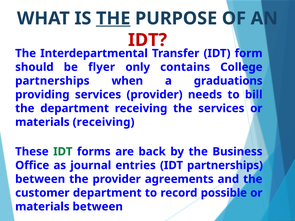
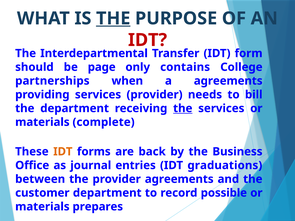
flyer: flyer -> page (102, 67)
a graduations: graduations -> agreements (228, 81)
the underline: none -> present (183, 108)
materials receiving: receiving -> complete (104, 122)
IDT colour: green -> orange (63, 152)
IDT partnerships: partnerships -> graduations (225, 166)
materials between: between -> prepares (98, 207)
